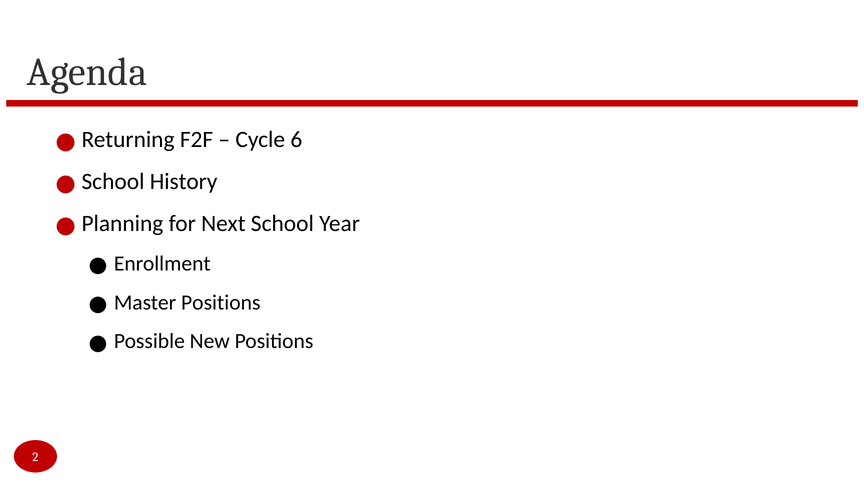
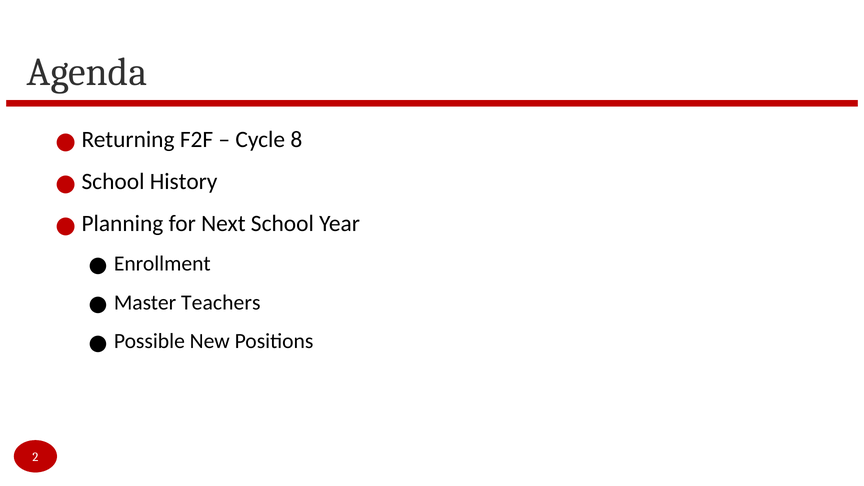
6: 6 -> 8 (296, 139)
Master Positions: Positions -> Teachers (221, 302)
